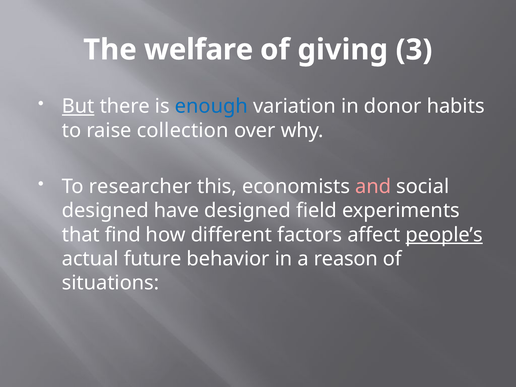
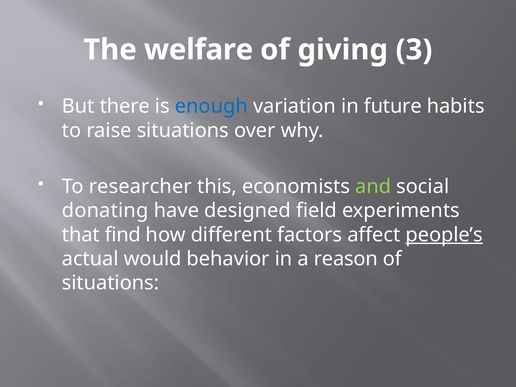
But underline: present -> none (78, 106)
donor: donor -> future (393, 106)
raise collection: collection -> situations (183, 130)
and colour: pink -> light green (373, 187)
designed: designed -> donating (105, 211)
future: future -> would (153, 259)
